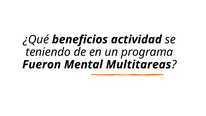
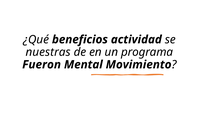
teniendo: teniendo -> nuestras (48, 52)
Multitareas: Multitareas -> Movimiento (139, 65)
